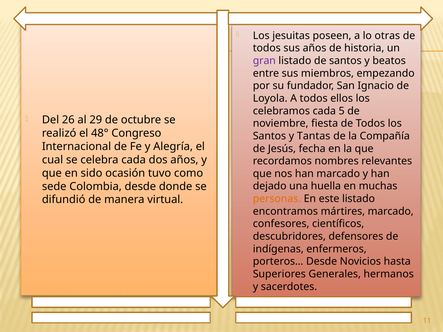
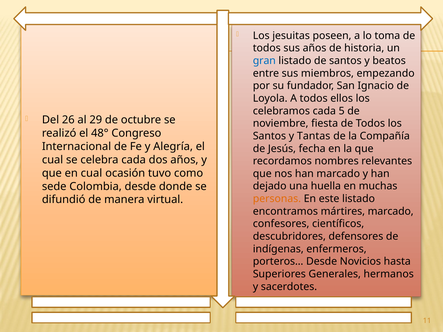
otras: otras -> toma (387, 36)
gran colour: purple -> blue (264, 61)
en sido: sido -> cual (91, 173)
